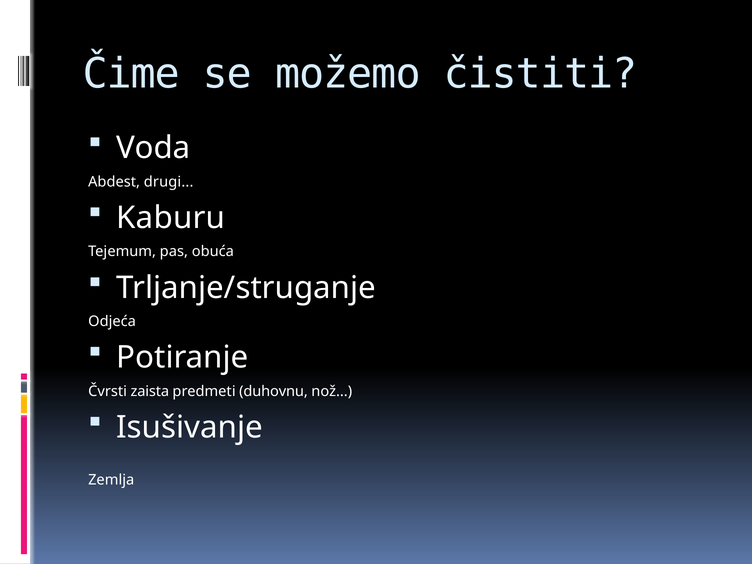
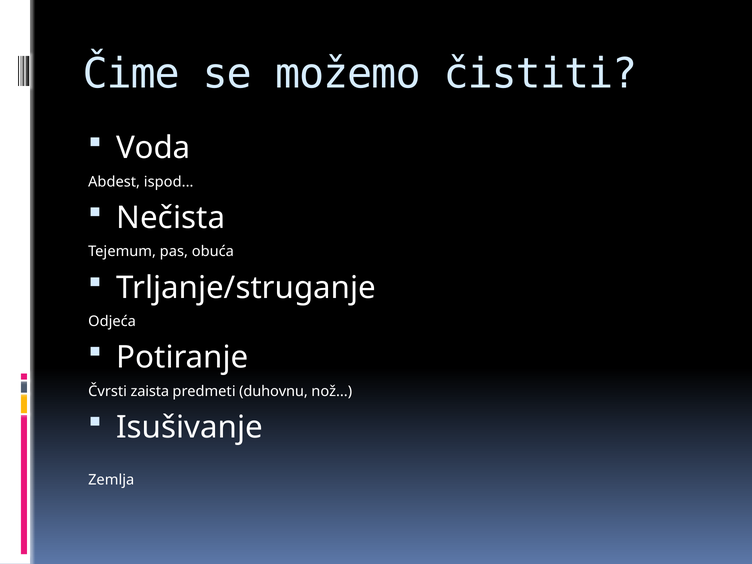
drugi: drugi -> ispod (169, 182)
Kaburu: Kaburu -> Nečista (171, 218)
